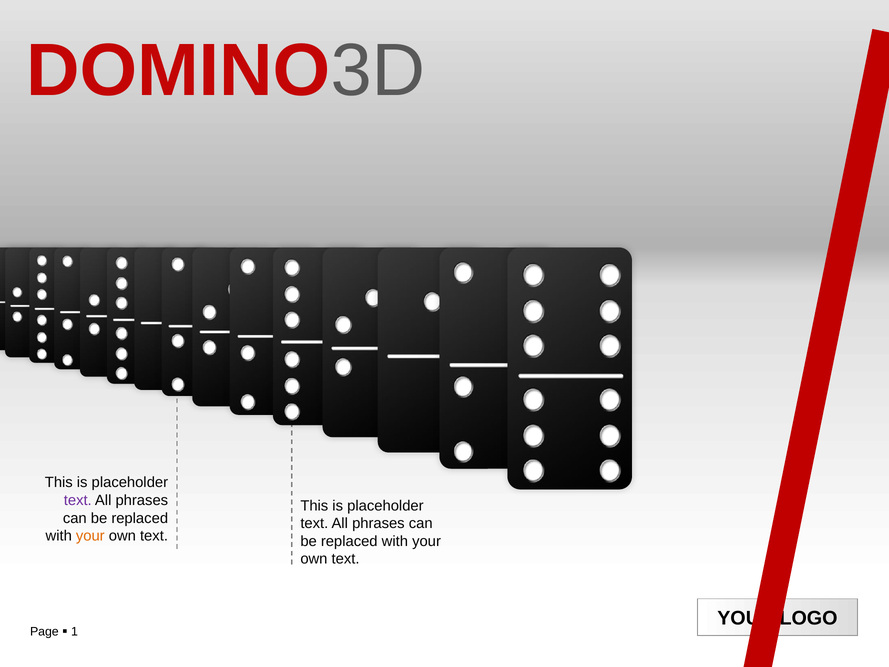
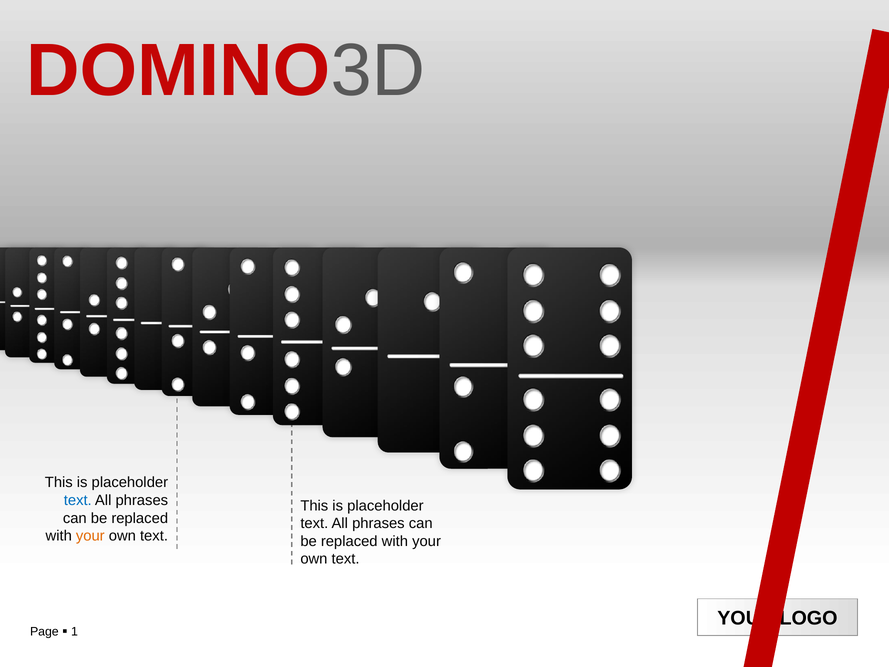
text colour: purple -> blue (78, 500)
